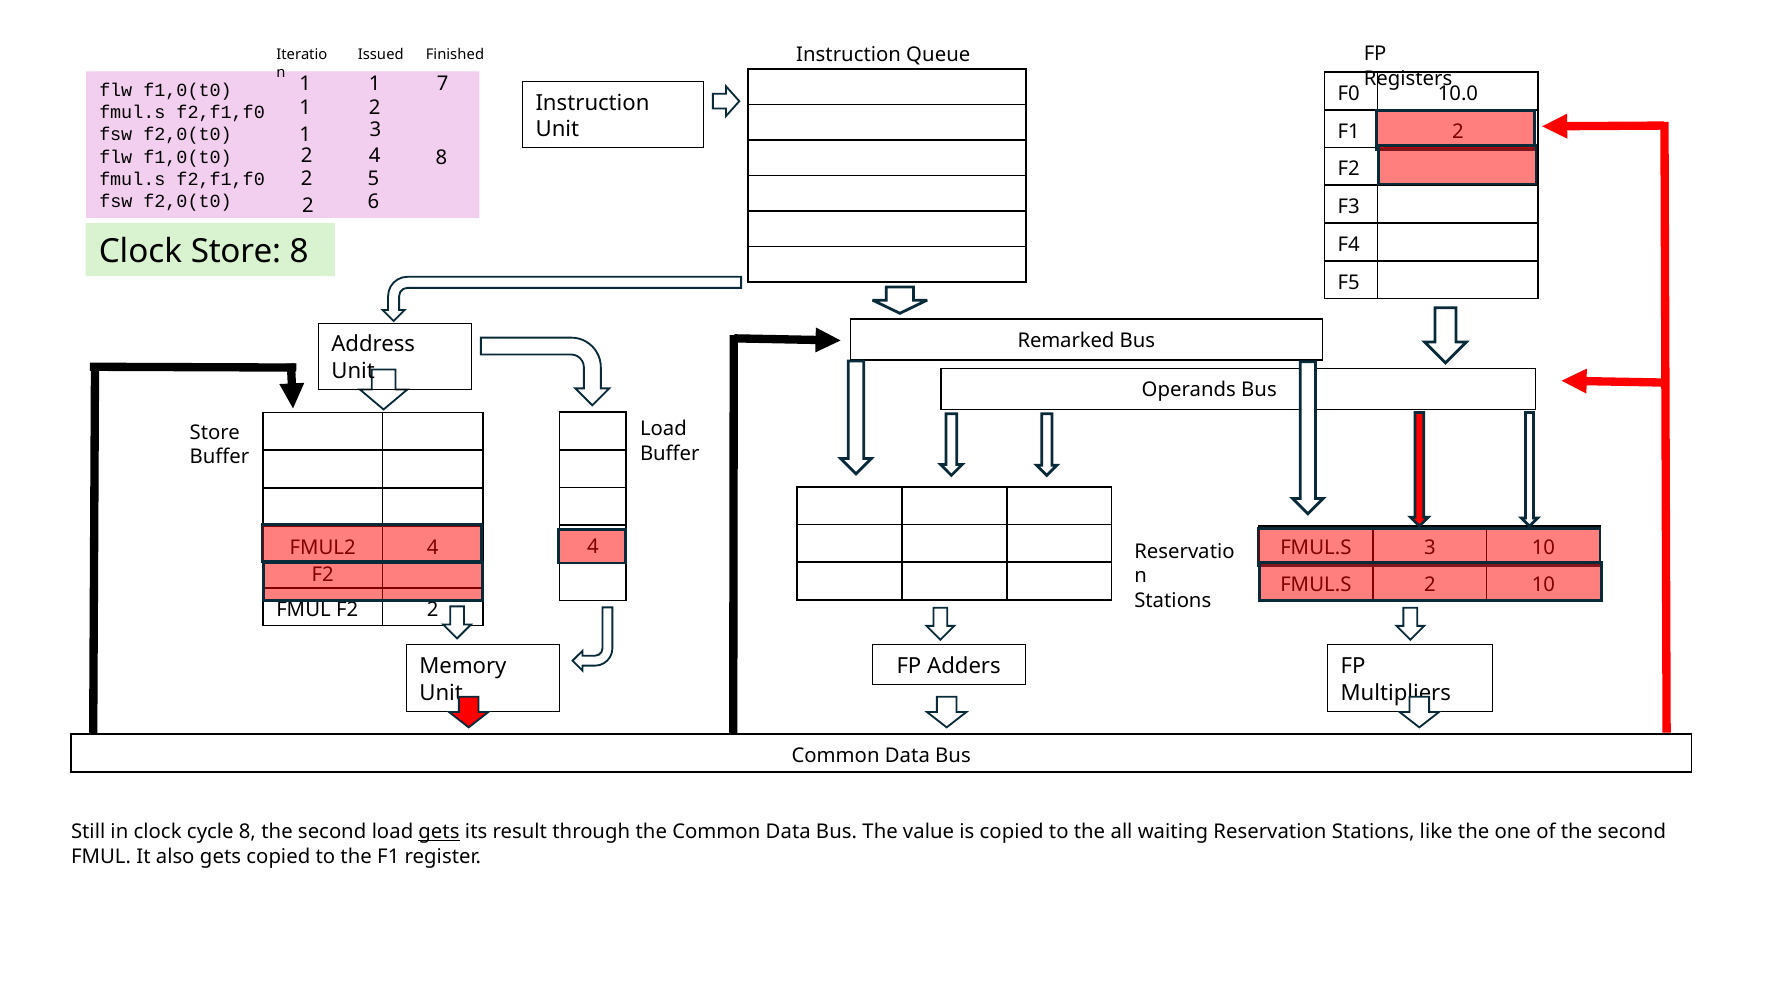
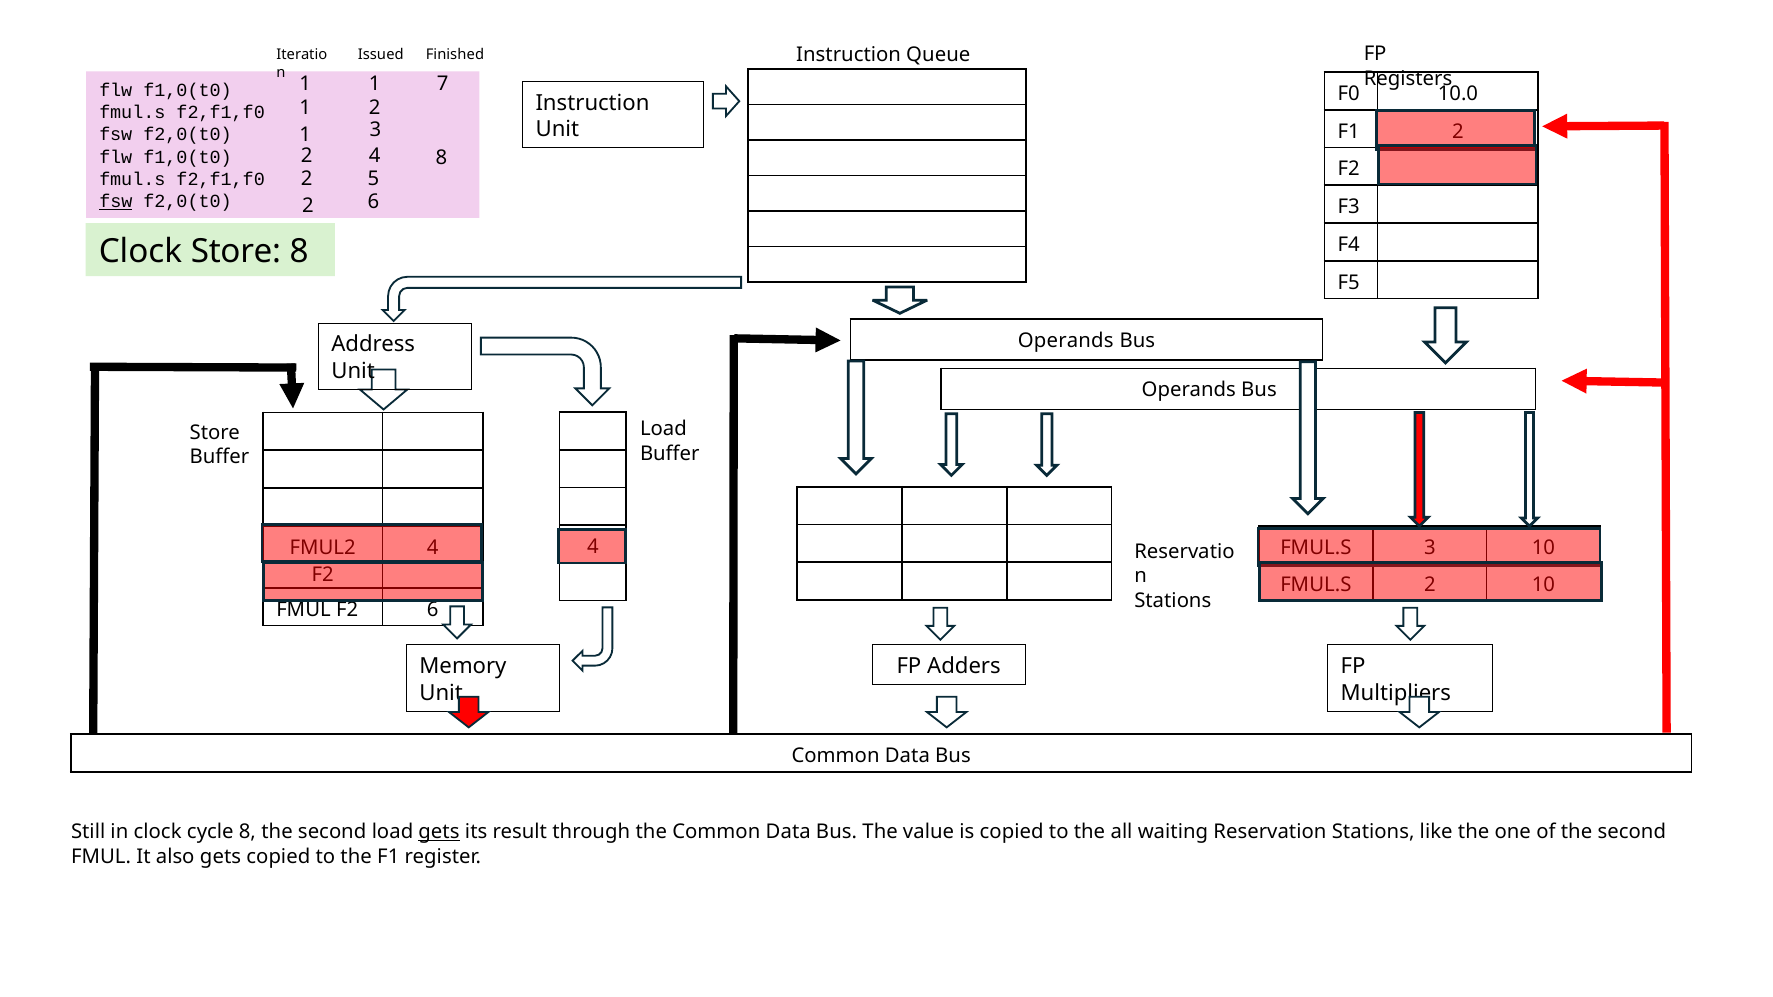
fsw underline: none -> present (116, 202)
Remarked: Remarked -> Operands (1066, 341)
F2 2: 2 -> 6 (433, 610)
